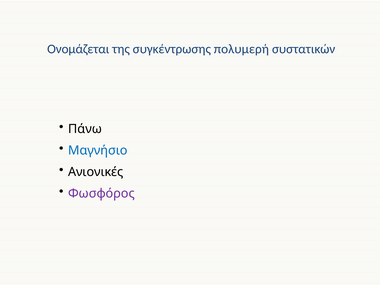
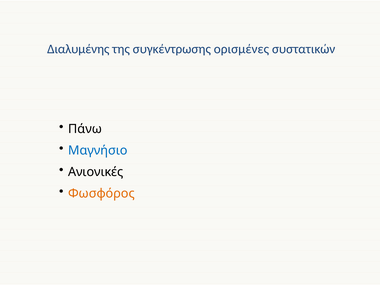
Ονομάζεται: Ονομάζεται -> Διαλυμένης (78, 49)
πολυμερή: πολυμερή -> ορισμένες (241, 49)
Φωσφόρος colour: purple -> orange (101, 193)
